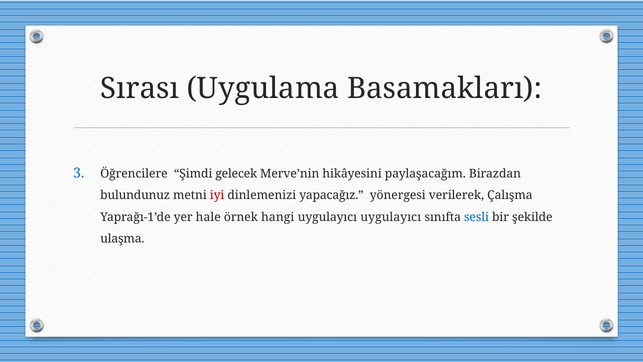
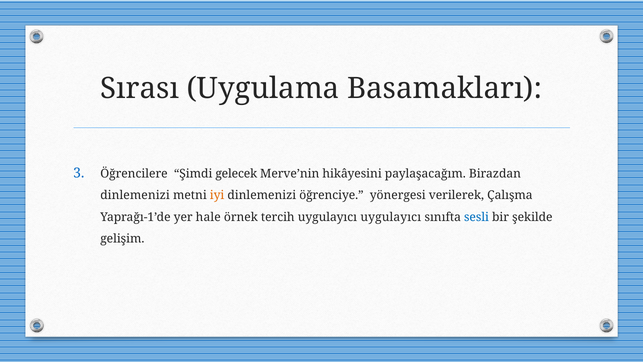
bulundunuz: bulundunuz -> dinlemenizi (135, 195)
iyi colour: red -> orange (217, 195)
yapacağız: yapacağız -> öğrenciye (331, 195)
hangi: hangi -> tercih (278, 217)
ulaşma: ulaşma -> gelişim (122, 239)
